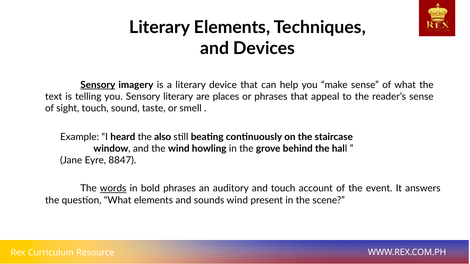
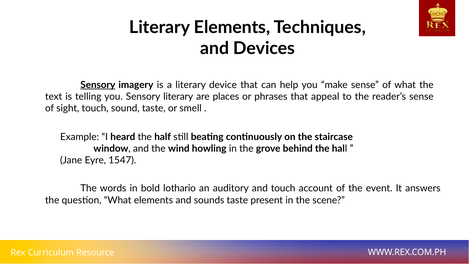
also: also -> half (163, 137)
8847: 8847 -> 1547 (122, 160)
words underline: present -> none (113, 189)
bold phrases: phrases -> lothario (179, 189)
sounds wind: wind -> taste (237, 200)
